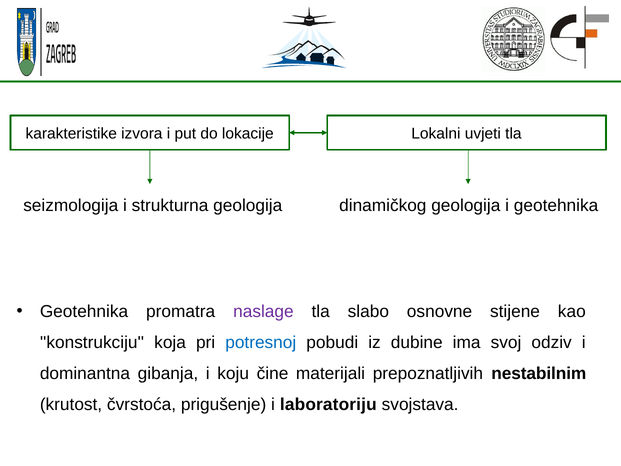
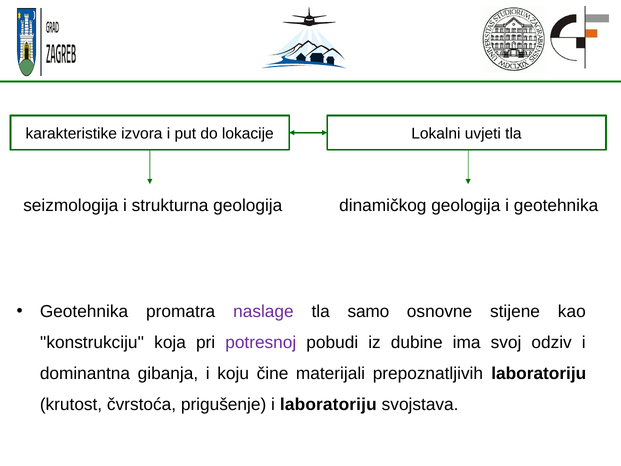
slabo: slabo -> samo (368, 311)
potresnoj colour: blue -> purple (261, 342)
prepoznatljivih nestabilnim: nestabilnim -> laboratoriju (539, 373)
